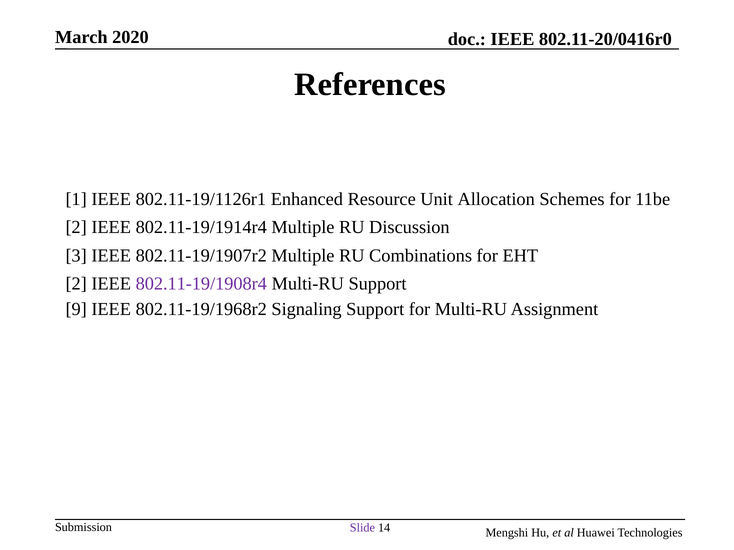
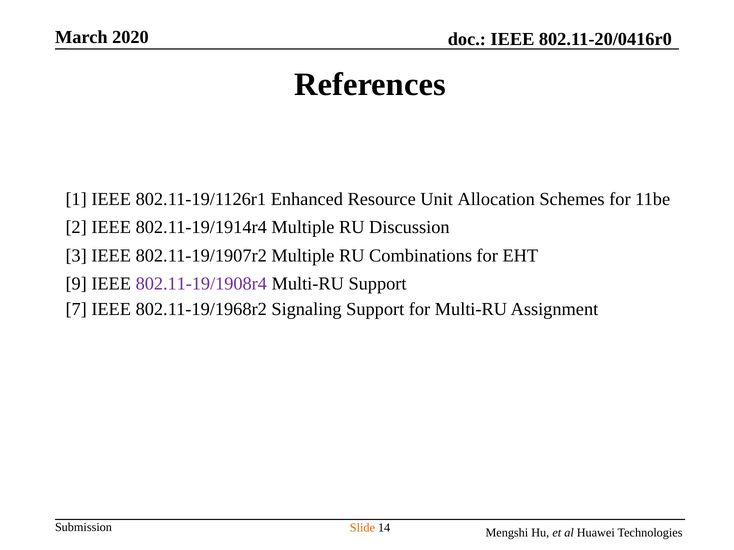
2: 2 -> 9 (76, 284)
9: 9 -> 7 (76, 310)
Slide colour: purple -> orange (362, 528)
